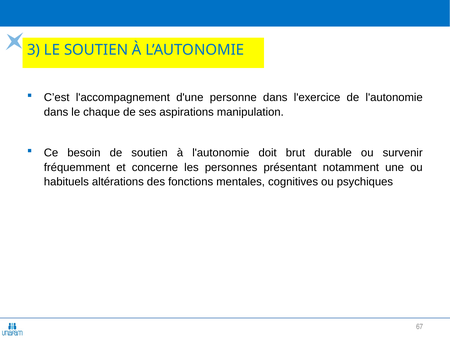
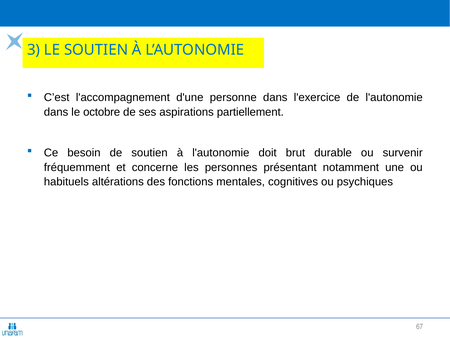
chaque: chaque -> octobre (102, 112)
manipulation: manipulation -> partiellement (250, 112)
